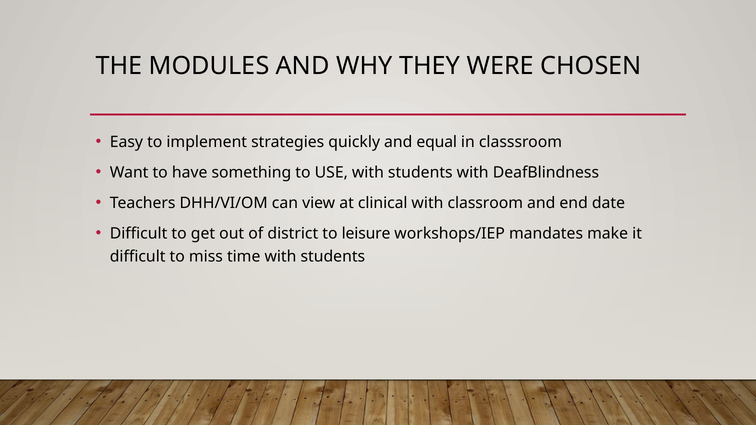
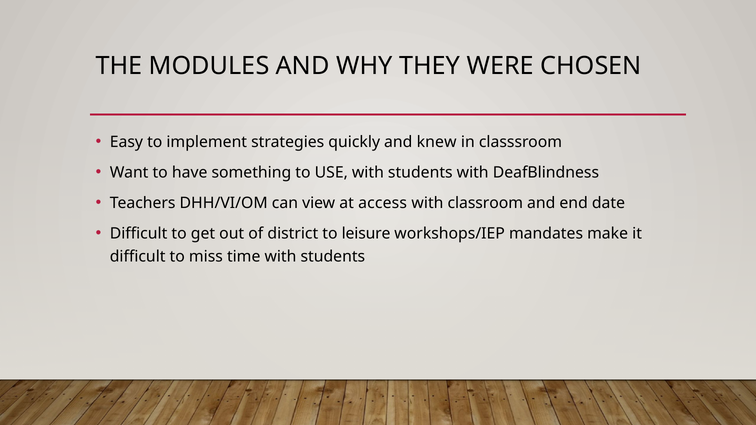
equal: equal -> knew (437, 142)
clinical: clinical -> access (383, 203)
